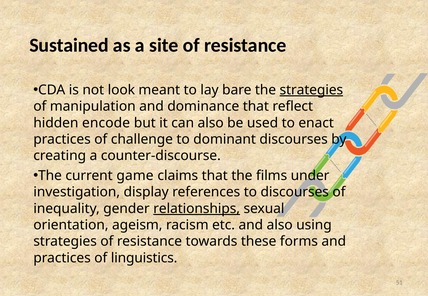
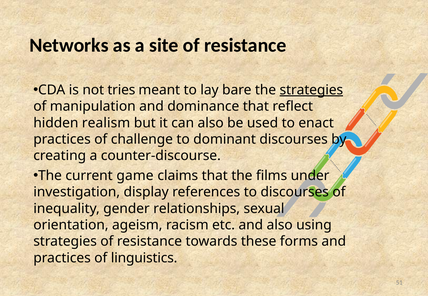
Sustained: Sustained -> Networks (69, 45)
look: look -> tries (121, 90)
encode: encode -> realism (106, 123)
relationships underline: present -> none (197, 209)
